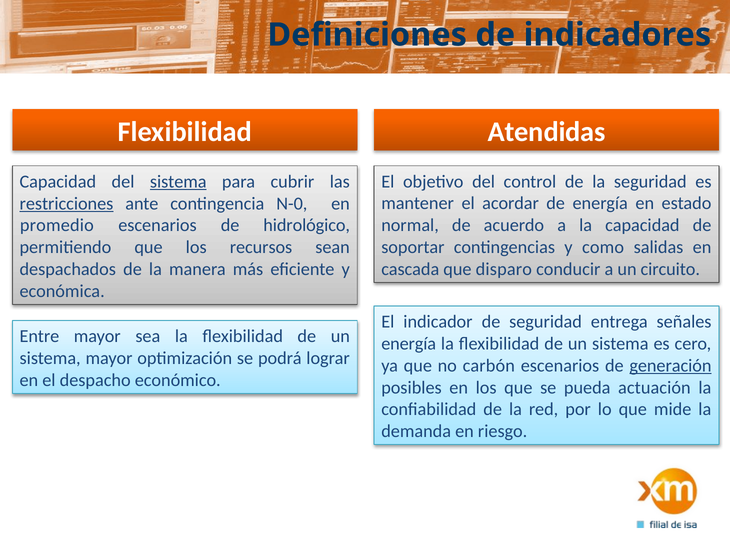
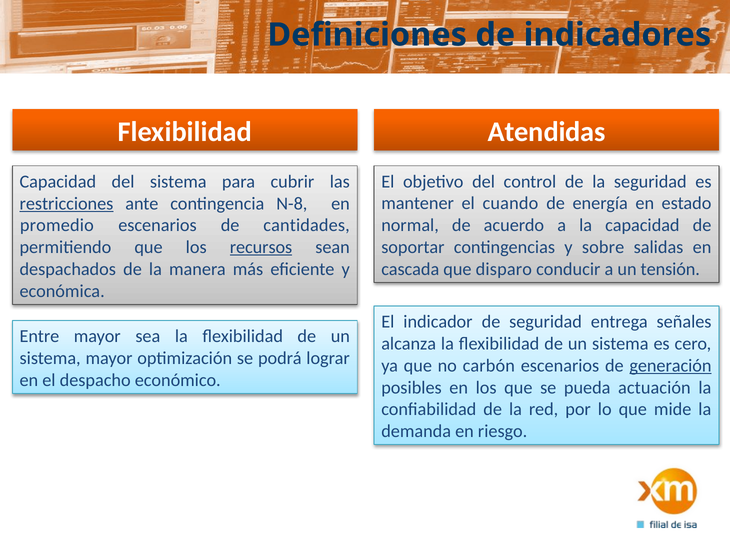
sistema underline: present -> none (178, 181)
acordar: acordar -> cuando (510, 203)
N-0: N-0 -> N-8 (292, 203)
hidrológico: hidrológico -> cantidades (307, 225)
como: como -> sobre (603, 247)
recursos underline: none -> present (261, 247)
circuito: circuito -> tensión (670, 269)
energía: energía -> alcanza (409, 343)
